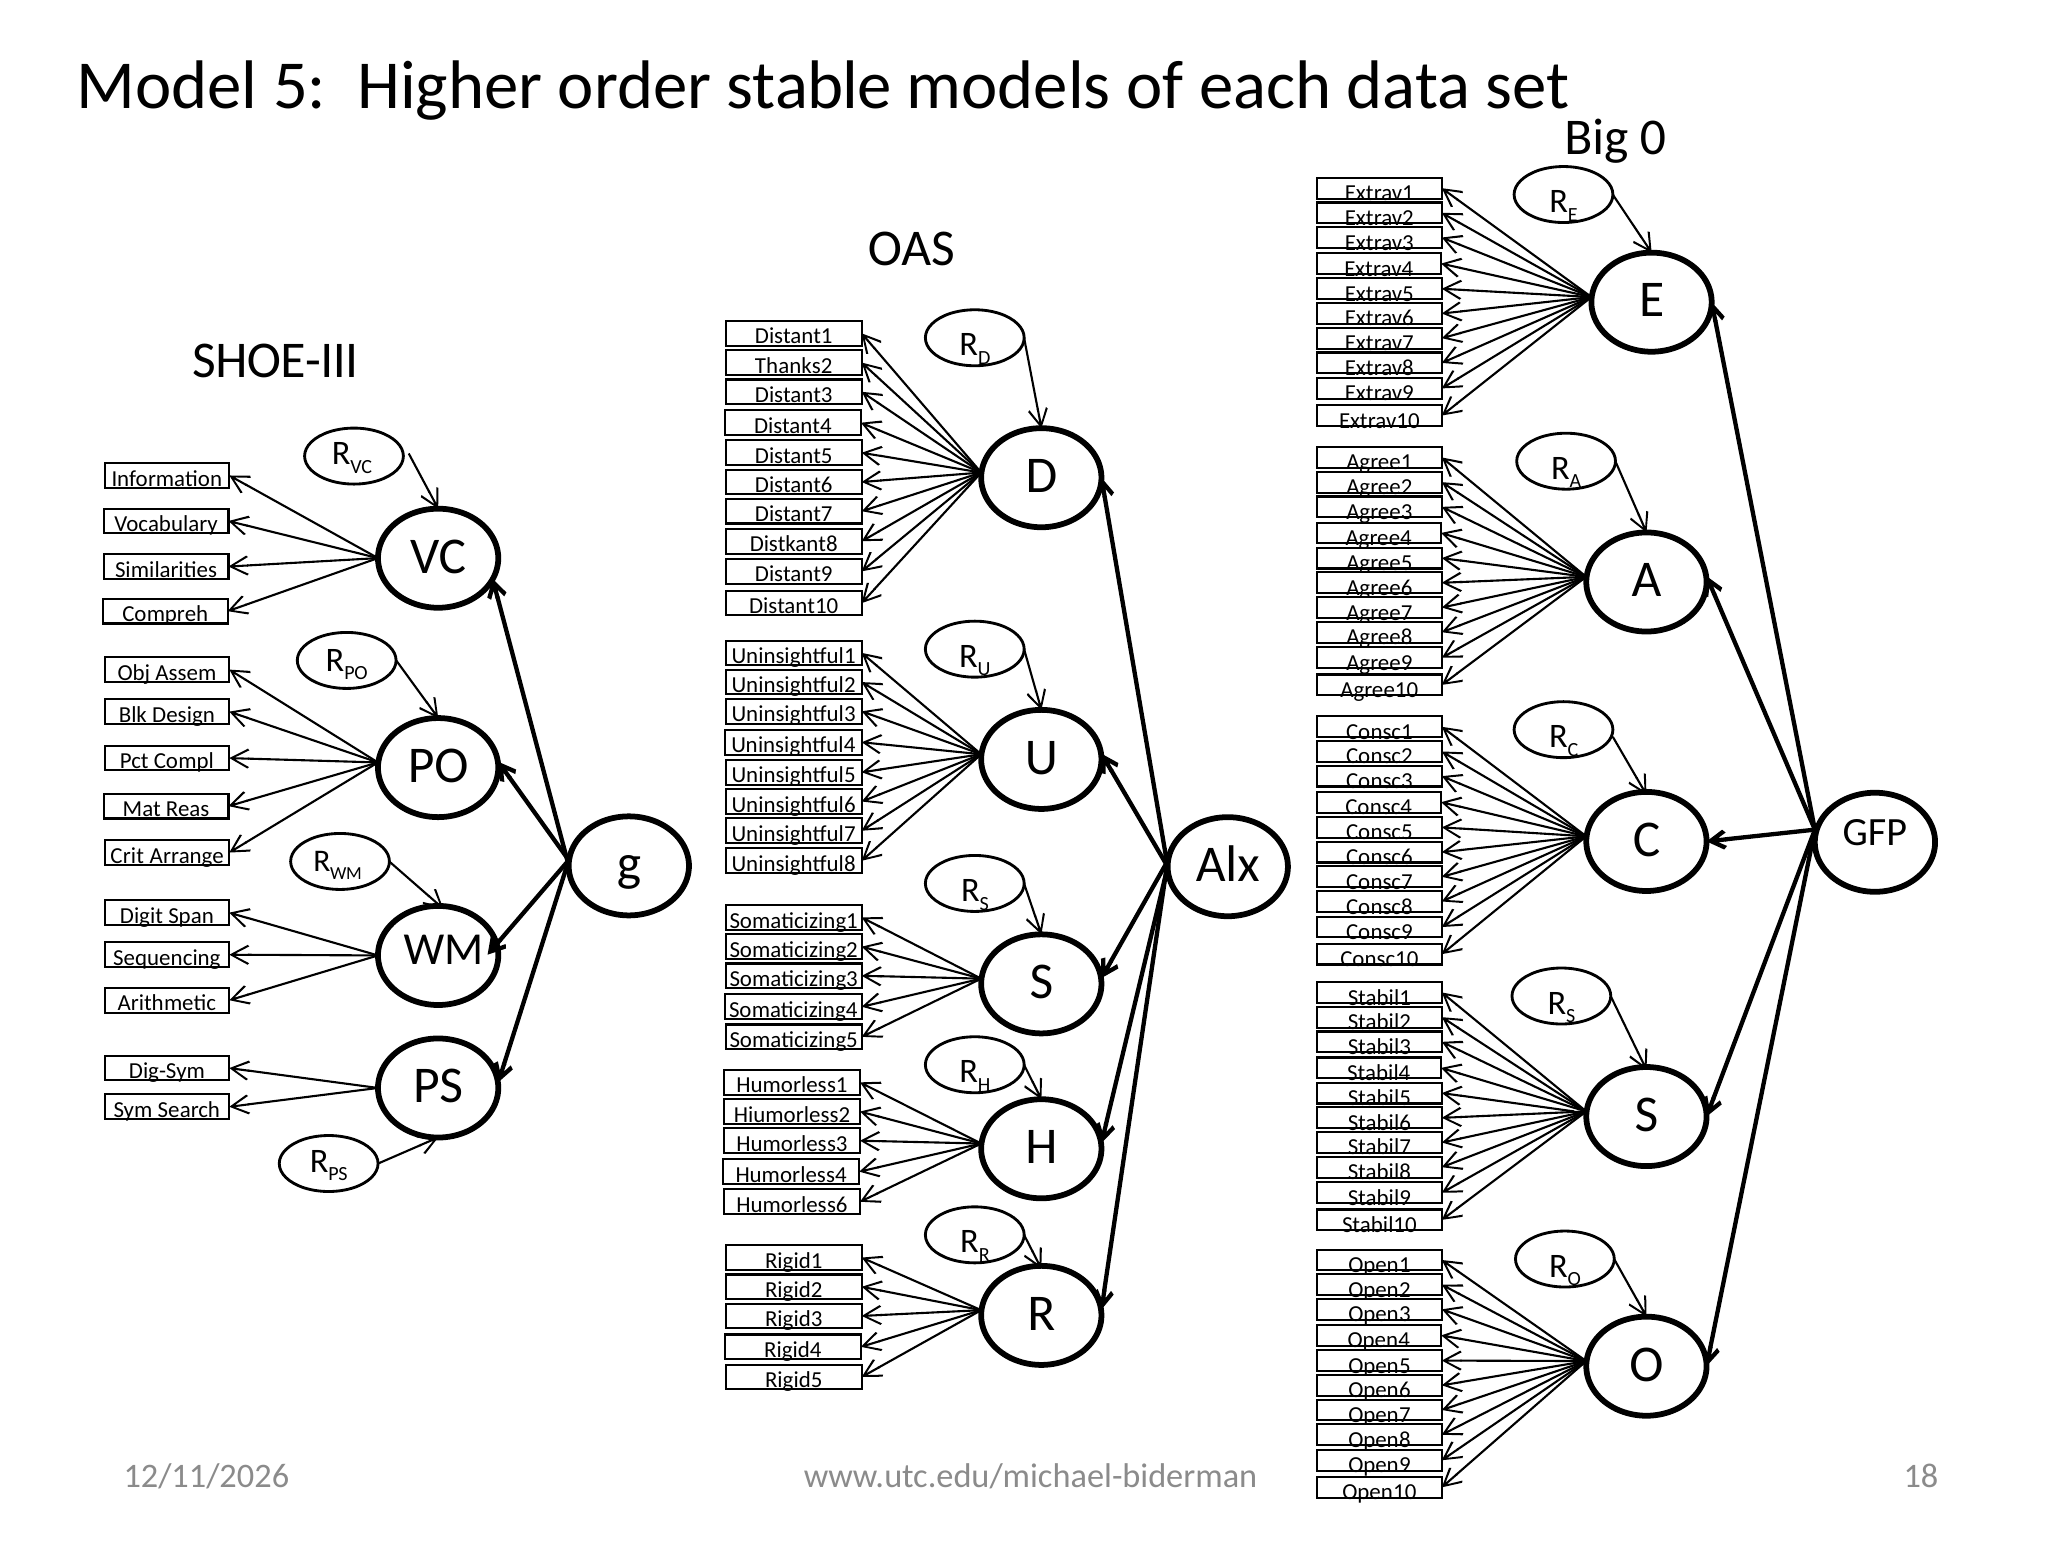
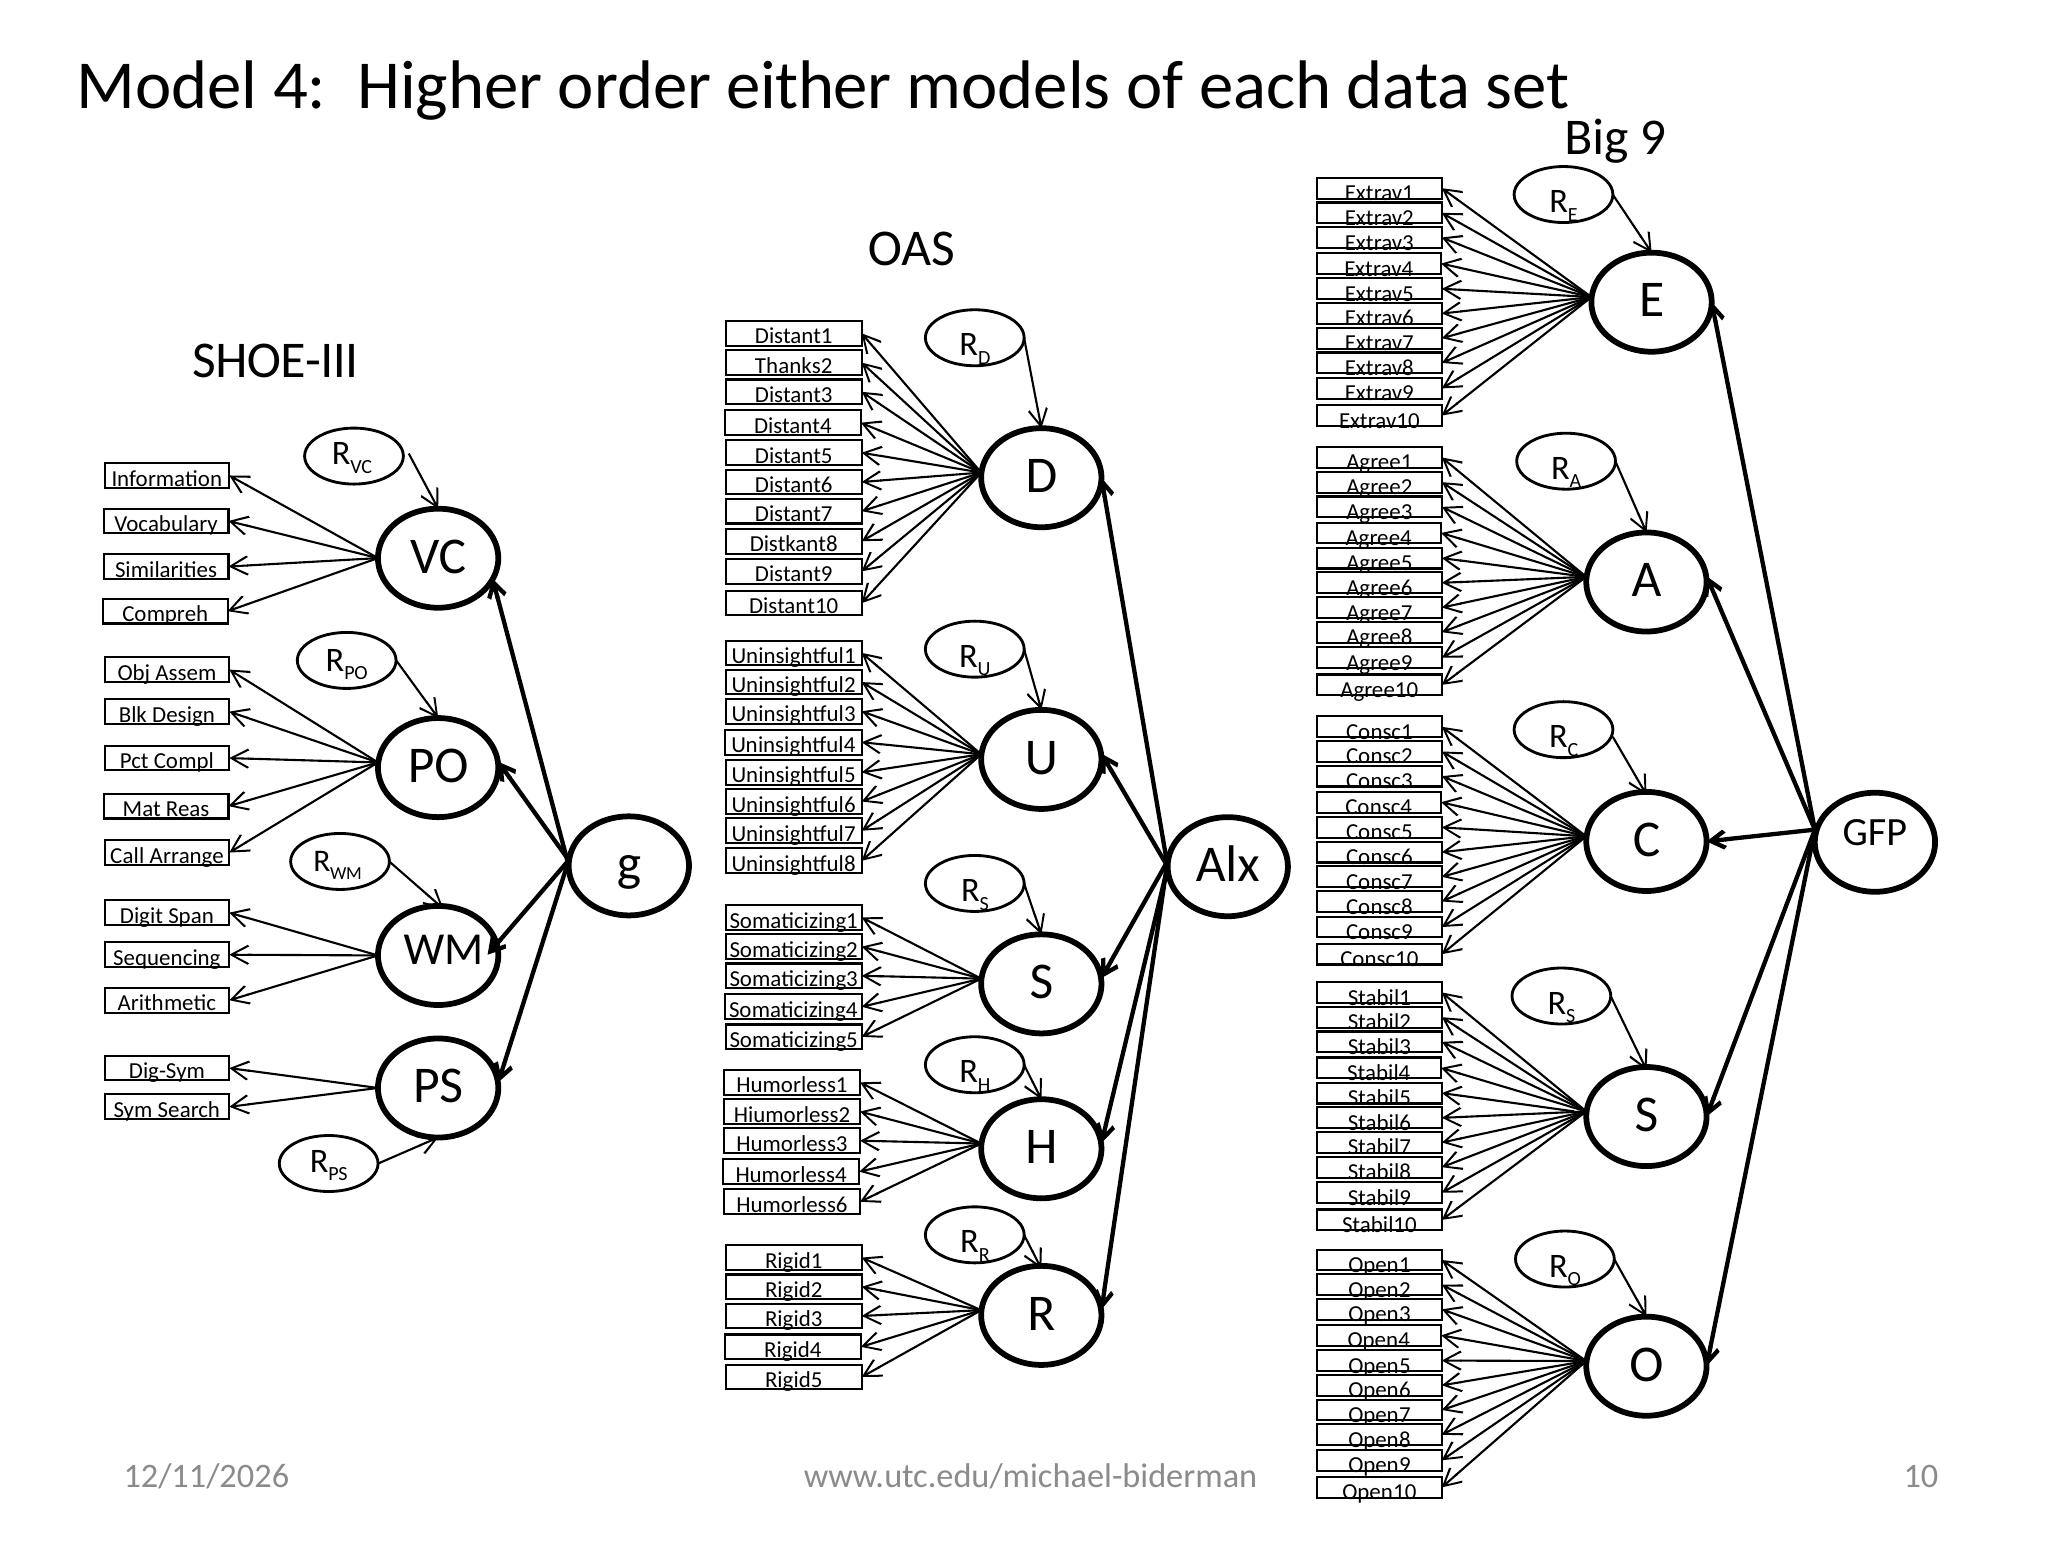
5: 5 -> 4 (300, 85)
stable: stable -> either (809, 85)
0: 0 -> 9 (1653, 138)
Crit: Crit -> Call (127, 856)
18: 18 -> 10 (1921, 1477)
